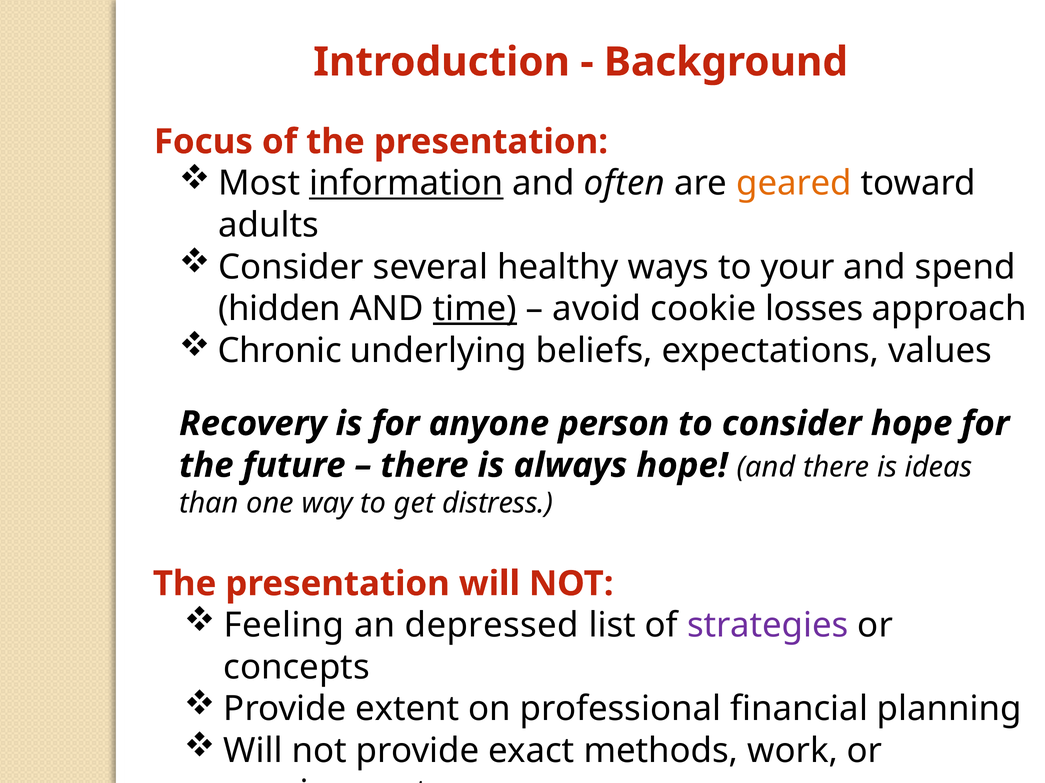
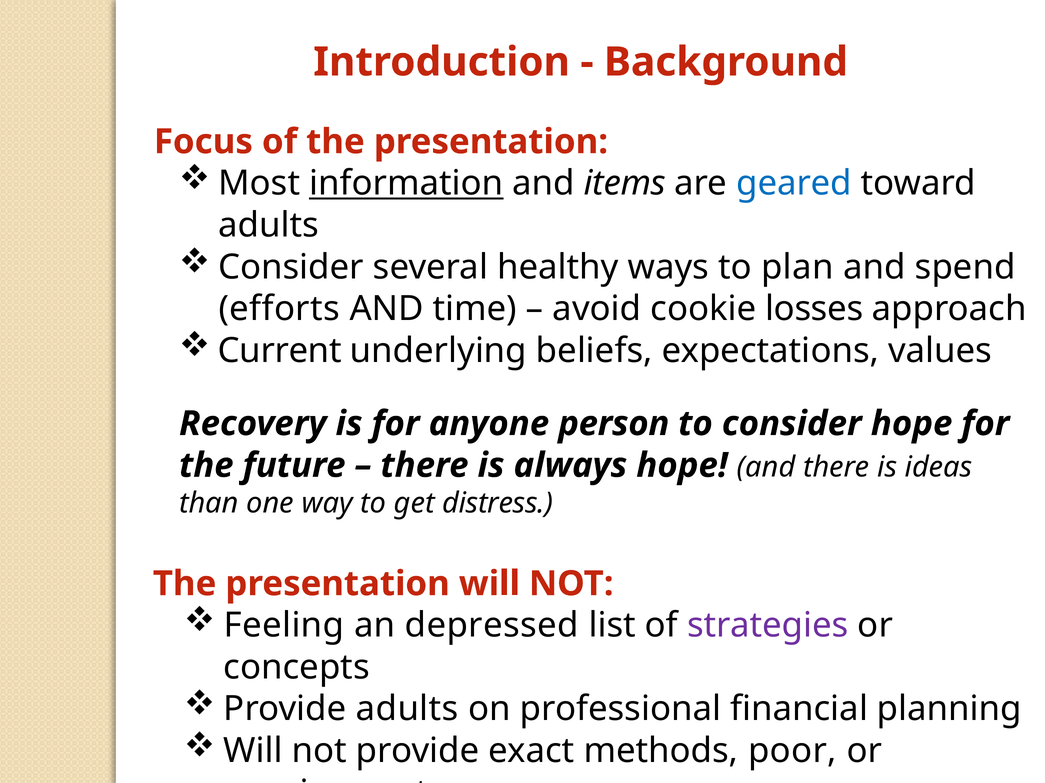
often: often -> items (625, 184)
geared colour: orange -> blue (794, 184)
your: your -> plan (797, 267)
hidden: hidden -> efforts (279, 309)
time underline: present -> none (475, 309)
Chronic: Chronic -> Current (280, 351)
Provide extent: extent -> adults (407, 710)
work: work -> poor (792, 751)
